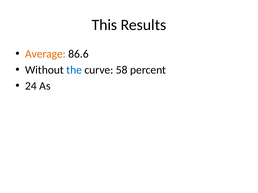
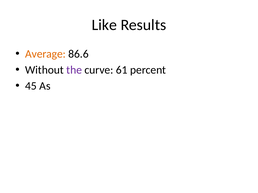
This: This -> Like (104, 25)
the colour: blue -> purple (74, 70)
58: 58 -> 61 (122, 70)
24: 24 -> 45 (31, 86)
